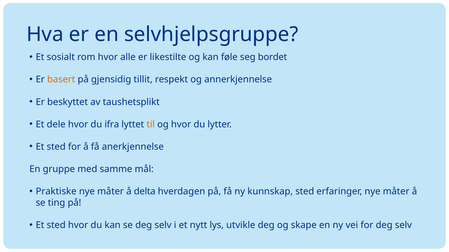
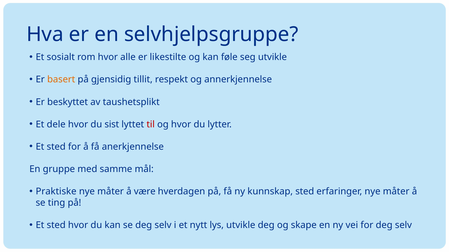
seg bordet: bordet -> utvikle (272, 57)
ifra: ifra -> sist (112, 125)
til colour: orange -> red (151, 125)
delta: delta -> være (145, 192)
